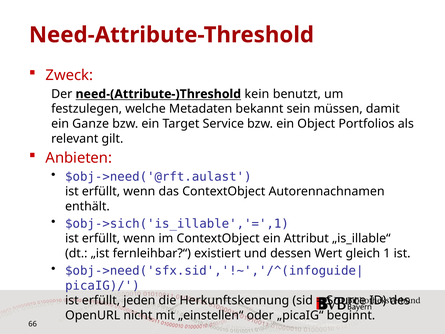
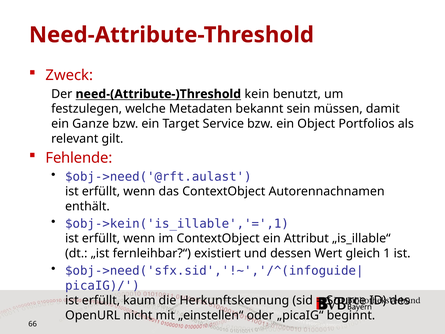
Anbieten: Anbieten -> Fehlende (79, 158)
$obj->sich('is_illable','=',1: $obj->sich('is_illable','=',1 -> $obj->kein('is_illable','=',1 (177, 224)
jeden: jeden -> kaum (139, 300)
